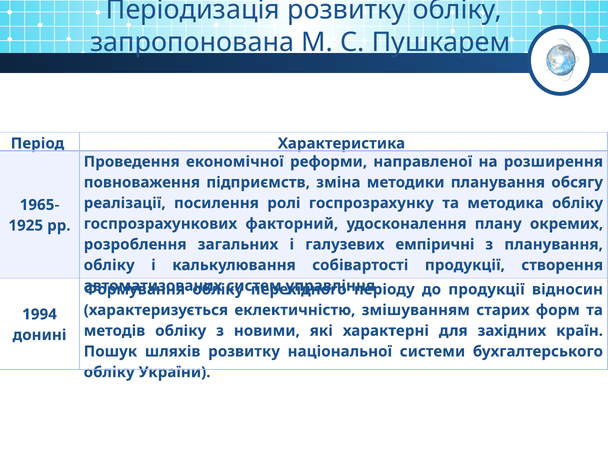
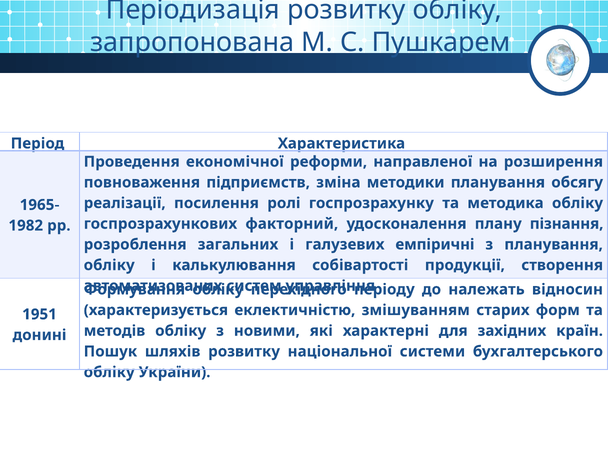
окремих: окремих -> пізнання (567, 224)
1925: 1925 -> 1982 (26, 226)
до продукції: продукції -> належать (487, 289)
1994: 1994 -> 1951 (40, 314)
